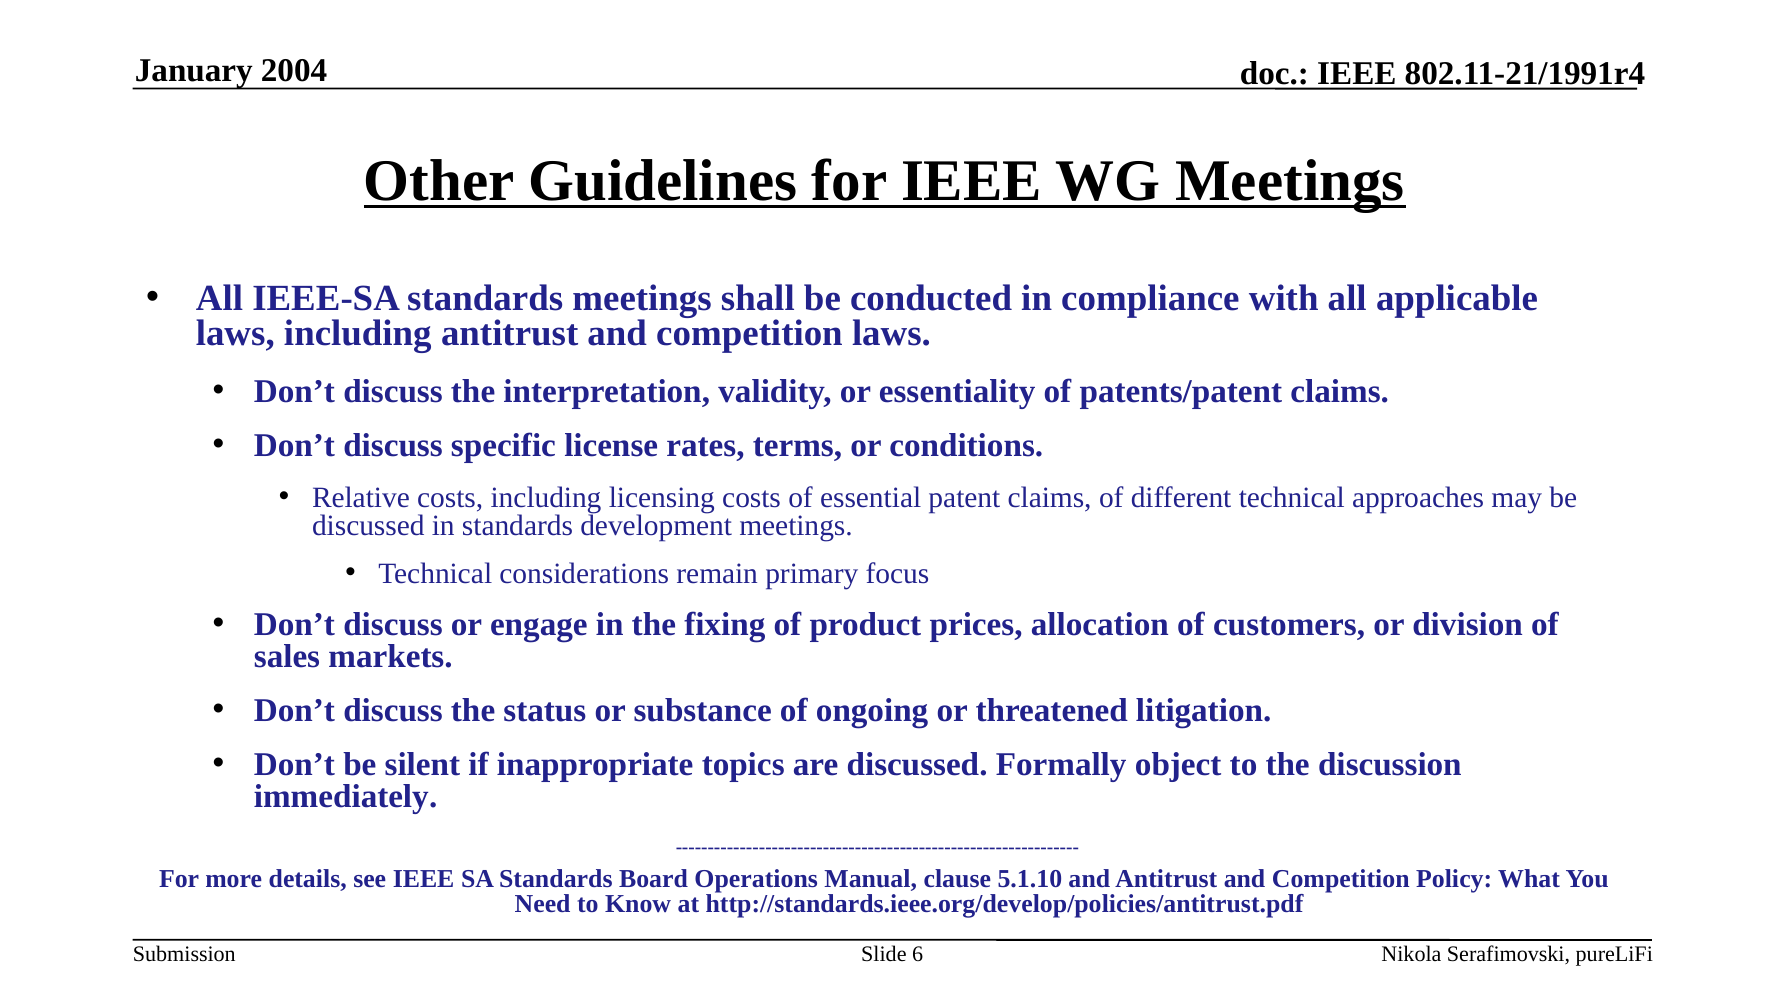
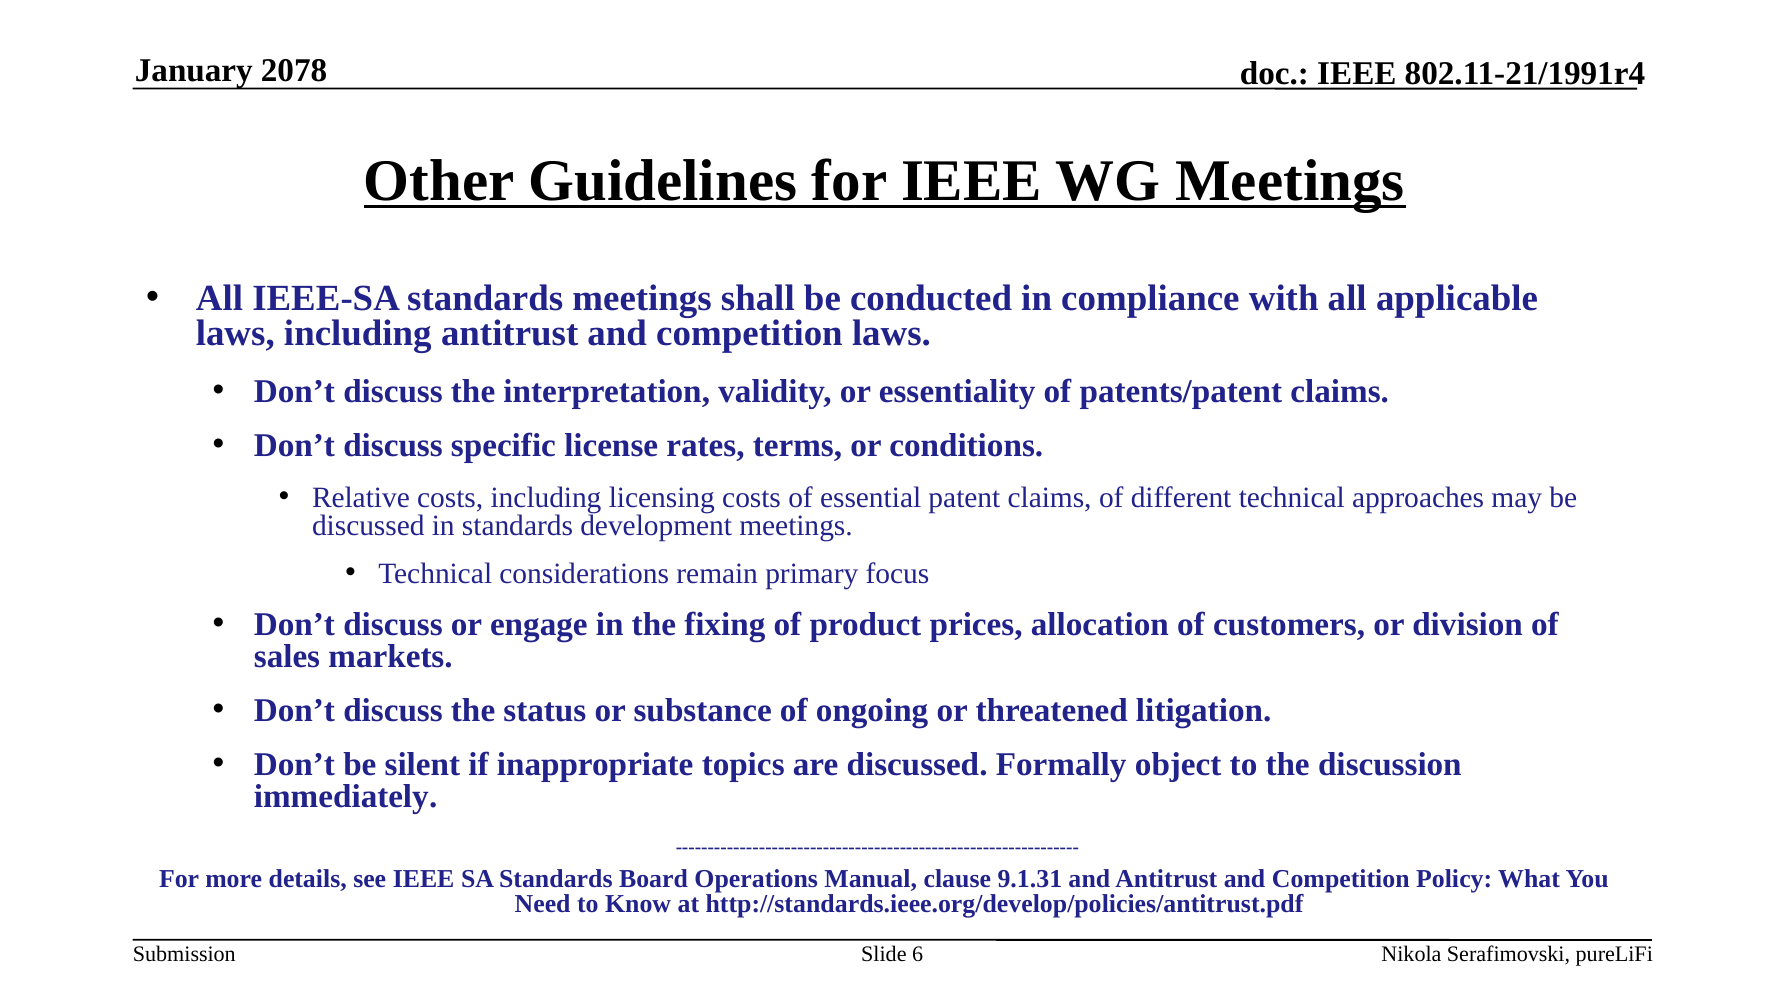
2004: 2004 -> 2078 (294, 70)
5.1.10: 5.1.10 -> 9.1.31 (1030, 880)
